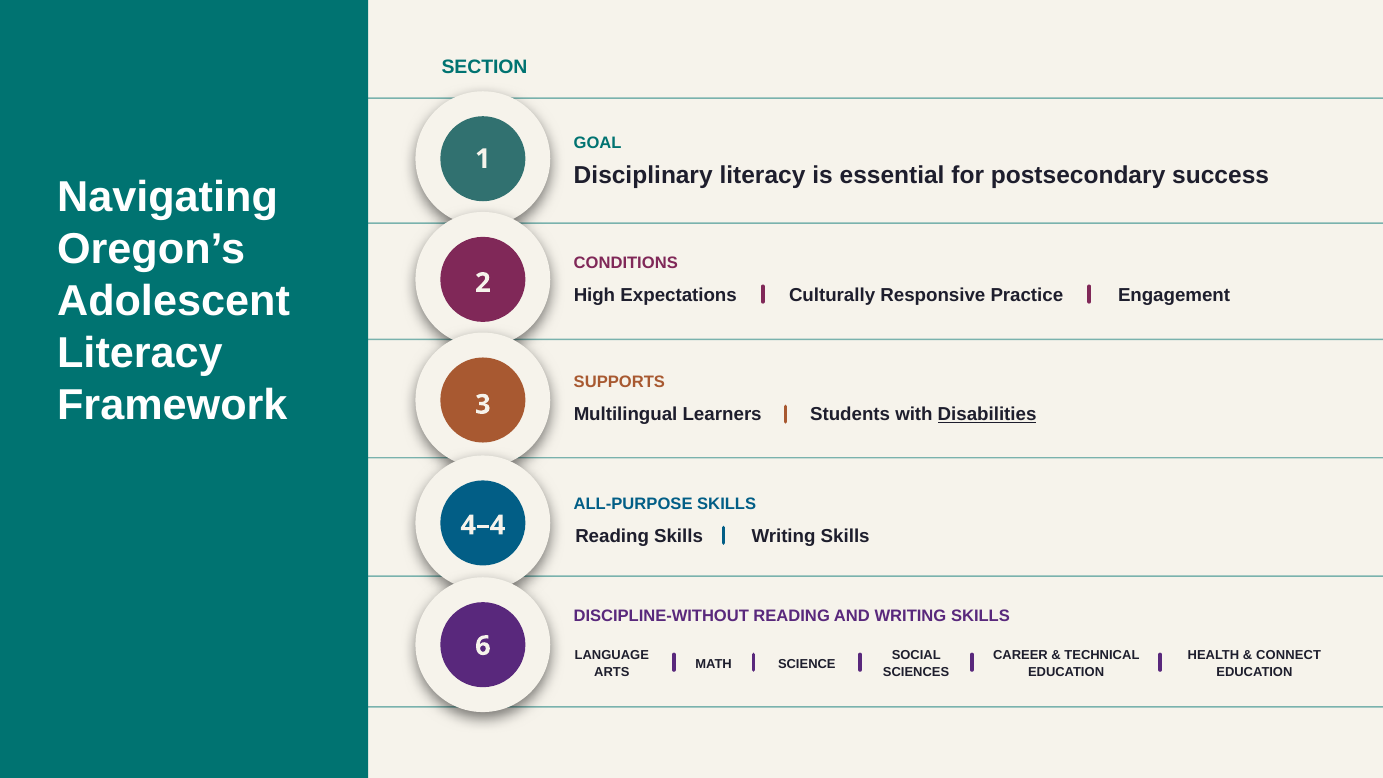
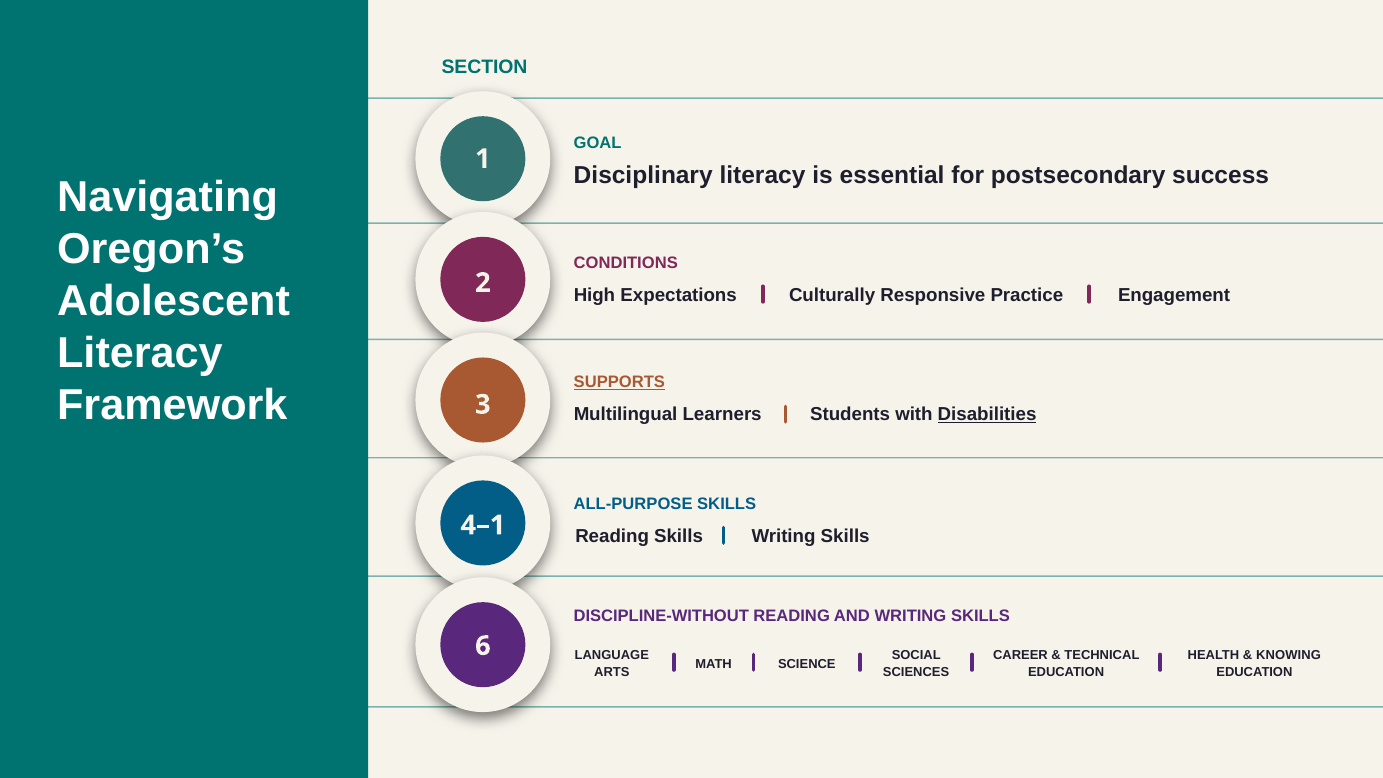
SUPPORTS underline: none -> present (619, 382)
4–4: 4–4 -> 4–1 (483, 525)
CONNECT: CONNECT -> KNOWING (1289, 655)
